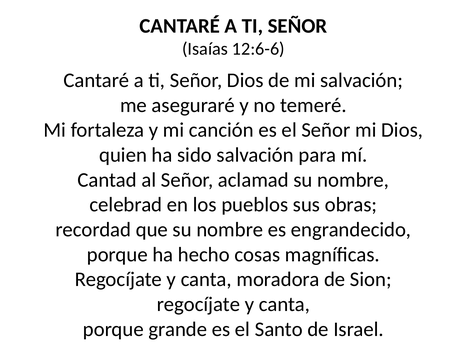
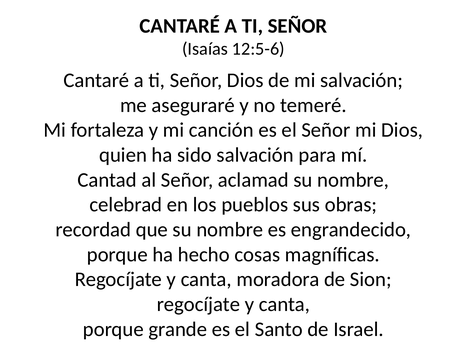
12:6-6: 12:6-6 -> 12:5-6 (258, 49)
